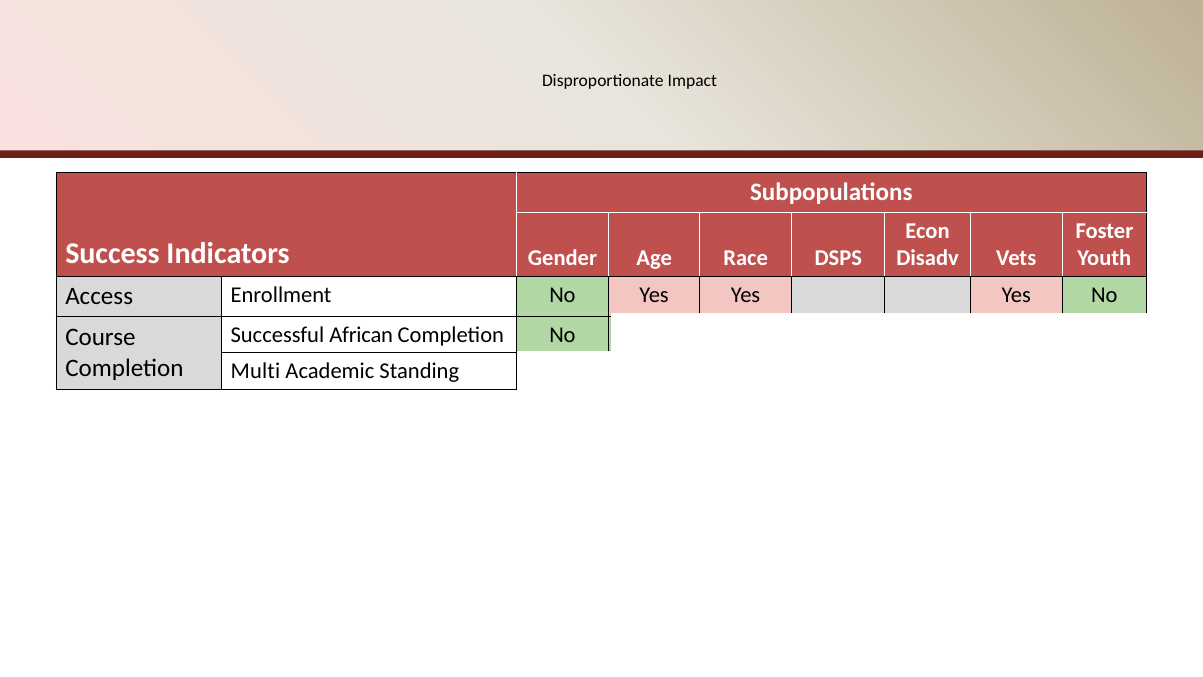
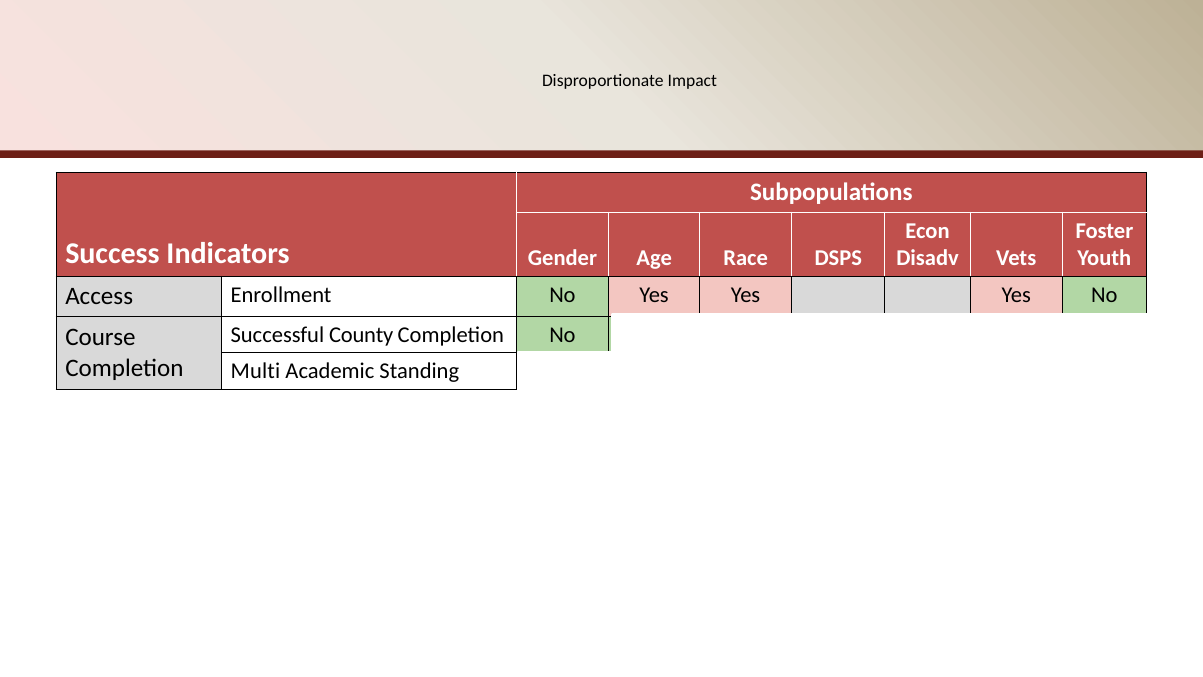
African: African -> County (361, 334)
